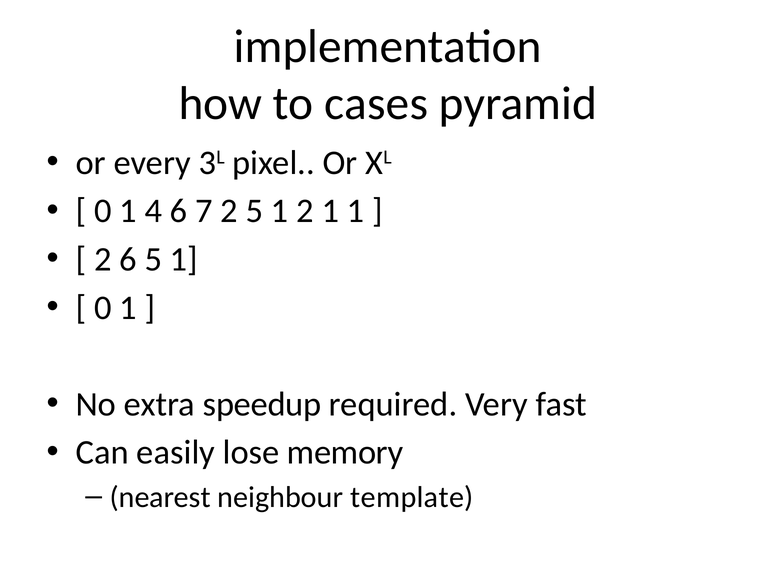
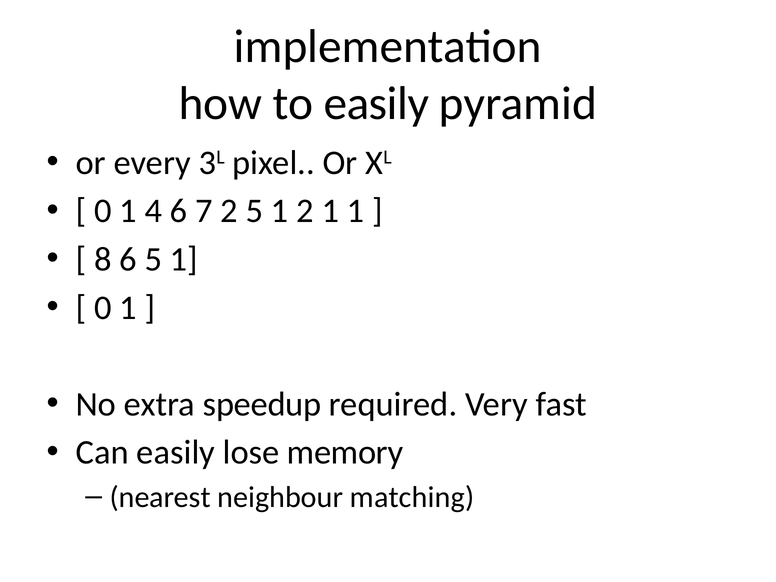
to cases: cases -> easily (376, 104)
2: 2 -> 8 (103, 259)
template: template -> matching (412, 497)
